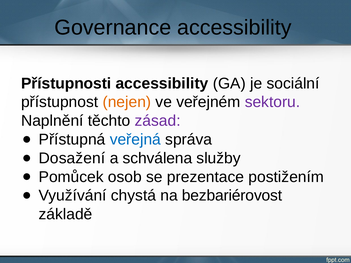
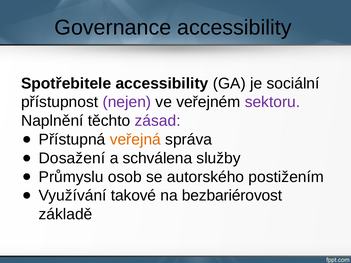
Přístupnosti: Přístupnosti -> Spotřebitele (66, 83)
nejen colour: orange -> purple (127, 102)
veřejná colour: blue -> orange (135, 140)
Pomůcek: Pomůcek -> Průmyslu (71, 177)
prezentace: prezentace -> autorského (206, 177)
chystá: chystá -> takové (134, 196)
